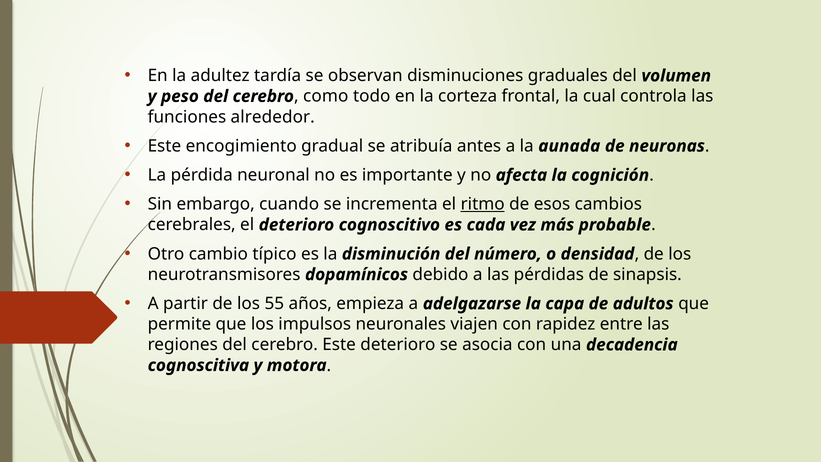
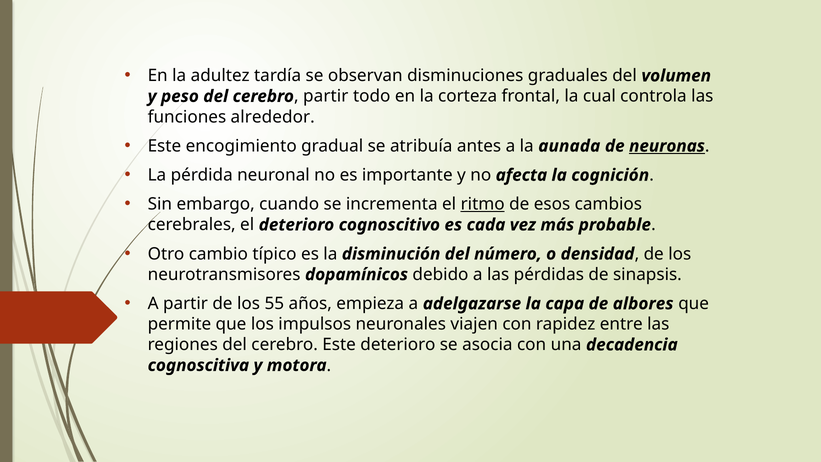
como: como -> partir (326, 96)
neuronas underline: none -> present (667, 146)
adultos: adultos -> albores (643, 304)
